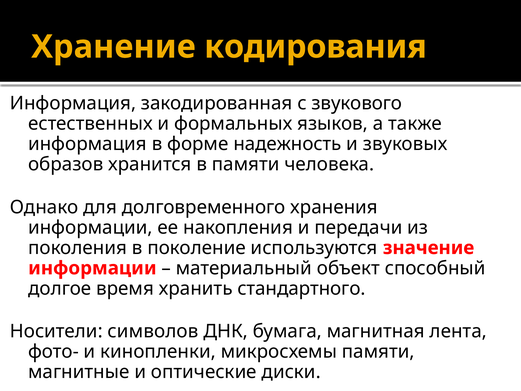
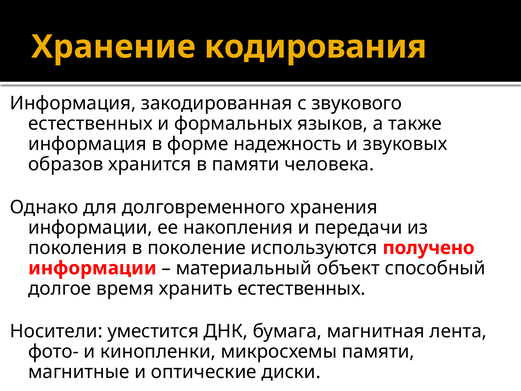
значение: значение -> получено (429, 248)
хранить стандартного: стандартного -> естественных (301, 288)
символов: символов -> уместится (153, 331)
